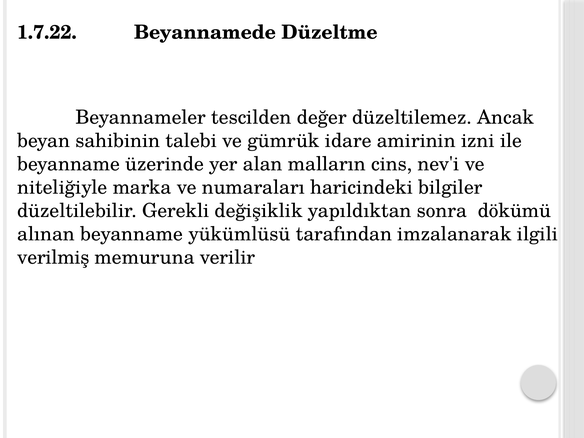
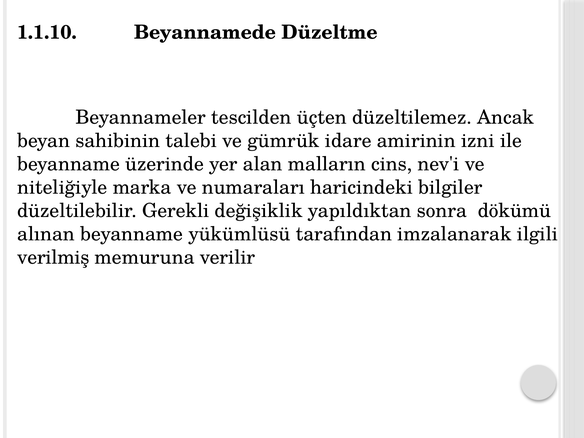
1.7.22: 1.7.22 -> 1.1.10 (47, 33)
değer: değer -> üçten (322, 117)
